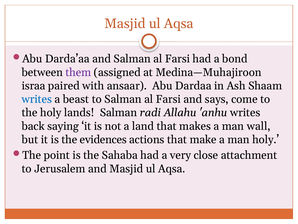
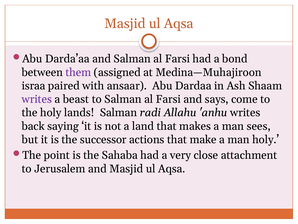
writes colour: blue -> purple (37, 99)
wall: wall -> sees (259, 126)
evidences: evidences -> successor (103, 139)
